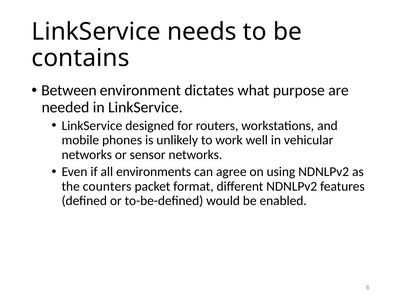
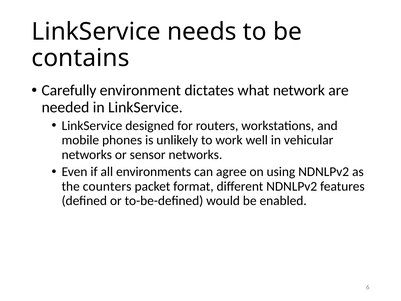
Between: Between -> Carefully (69, 90)
purpose: purpose -> network (299, 90)
